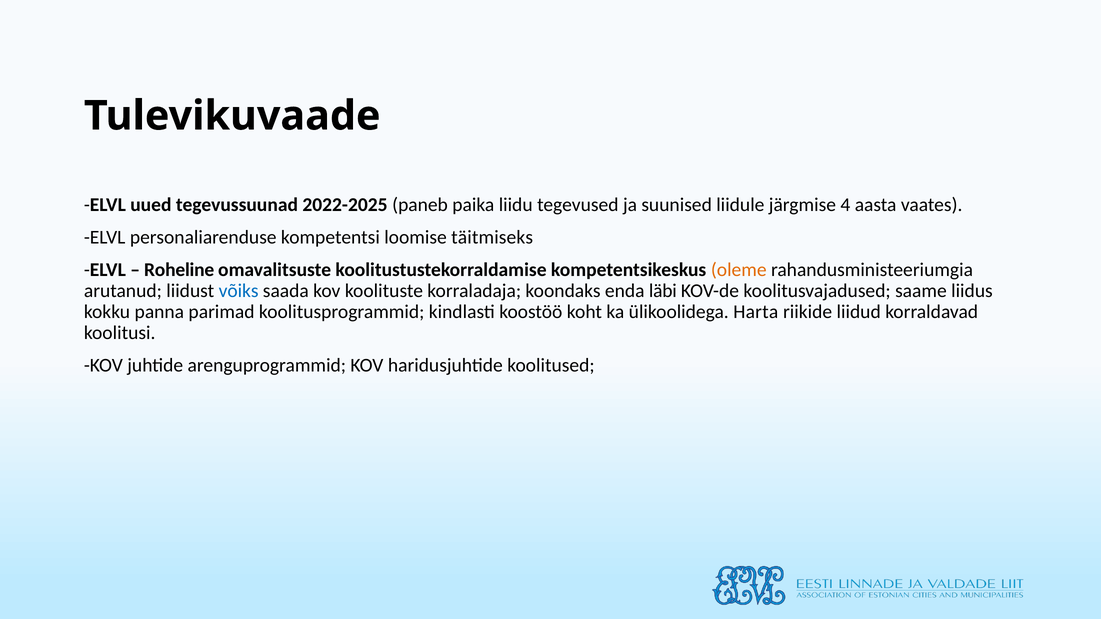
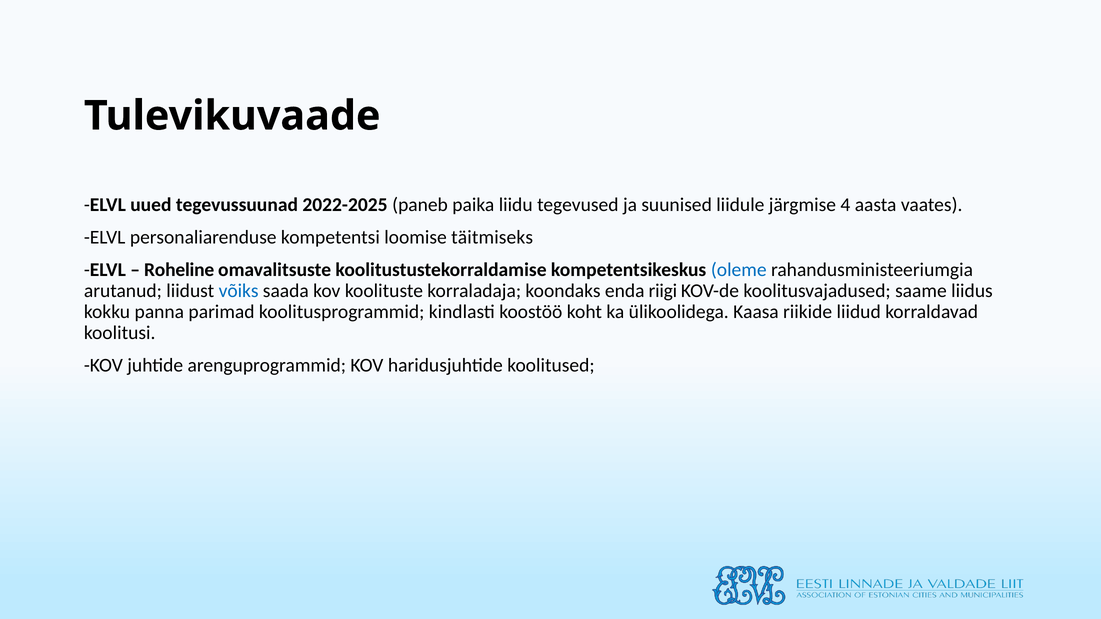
oleme colour: orange -> blue (739, 270)
läbi: läbi -> riigi (663, 291)
Harta: Harta -> Kaasa (756, 312)
